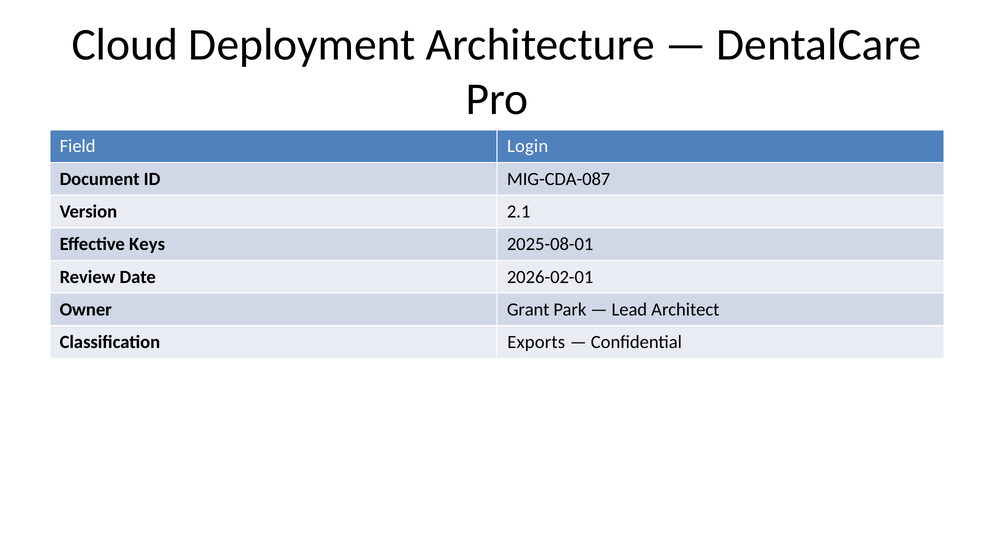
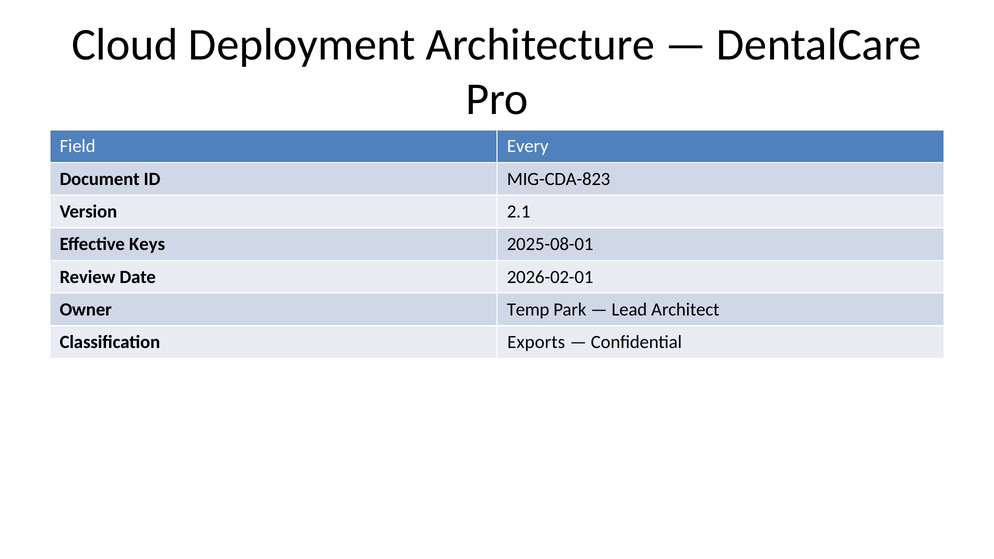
Login: Login -> Every (528, 146)
MIG-CDA-087: MIG-CDA-087 -> MIG-CDA-823 (559, 179)
Grant: Grant -> Temp (528, 310)
